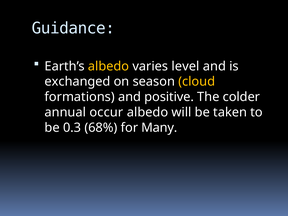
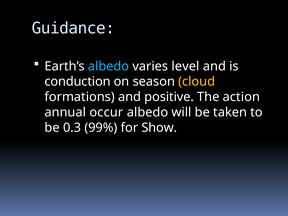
albedo colour: yellow -> light blue (109, 66)
exchanged: exchanged -> conduction (78, 82)
colder: colder -> action (241, 97)
68%: 68% -> 99% (101, 128)
Many: Many -> Show (159, 128)
